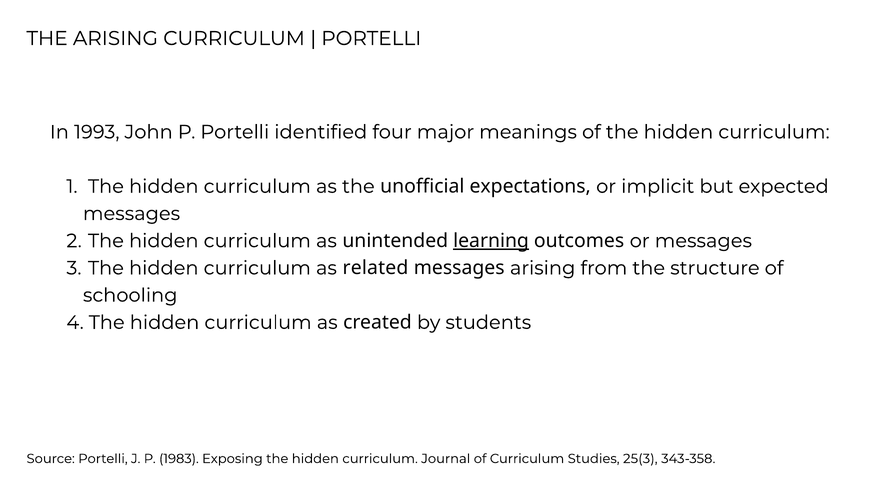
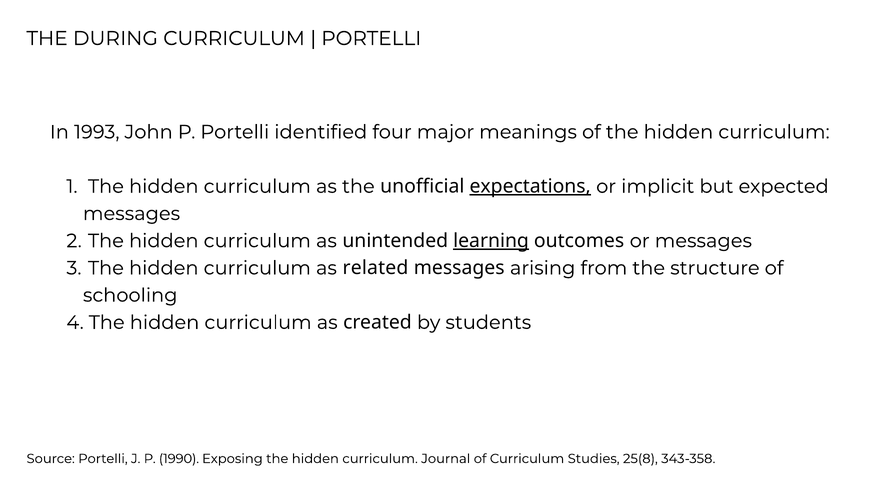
THE ARISING: ARISING -> DURING (115, 38)
expectations underline: none -> present (530, 186)
1983: 1983 -> 1990 (179, 459)
25(3: 25(3 -> 25(8 (640, 459)
